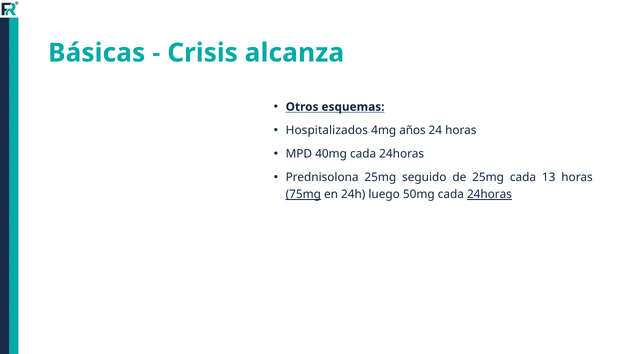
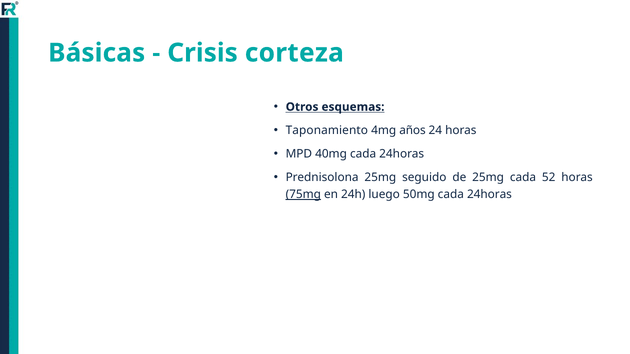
alcanza: alcanza -> corteza (294, 53)
Hospitalizados: Hospitalizados -> Taponamiento (327, 131)
13: 13 -> 52 (549, 178)
24horas underline: present -> none (489, 195)
